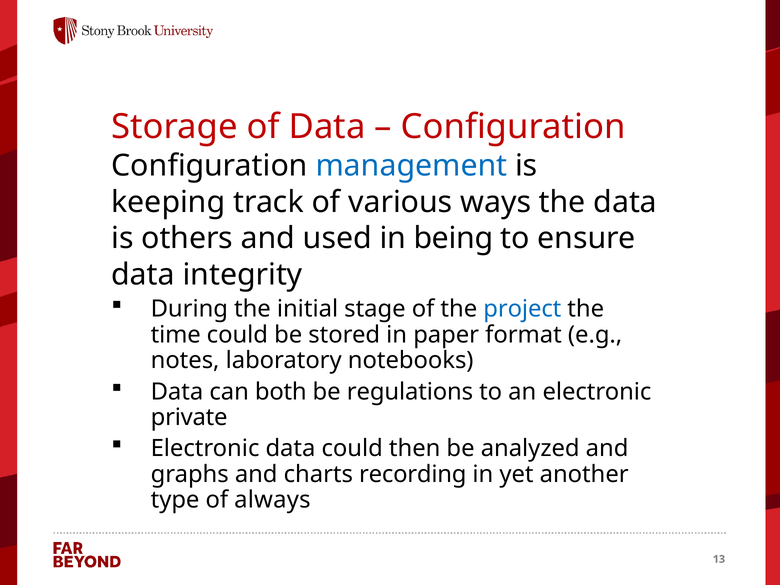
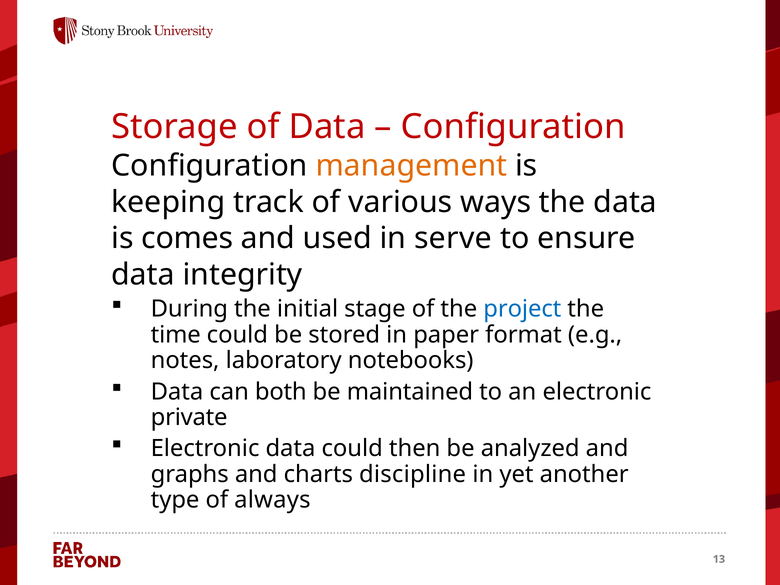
management colour: blue -> orange (411, 166)
others: others -> comes (187, 238)
being: being -> serve (453, 238)
regulations: regulations -> maintained (410, 392)
recording: recording -> discipline (413, 474)
